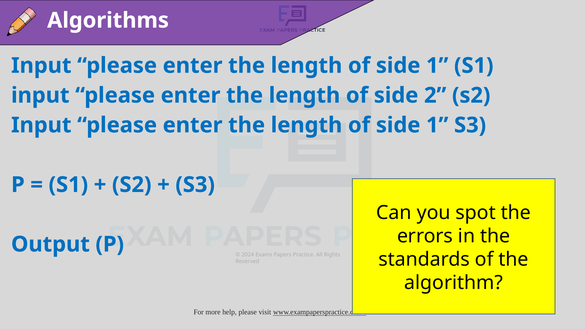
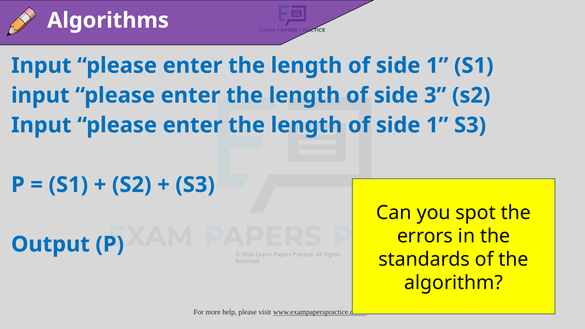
2: 2 -> 3 (435, 95)
